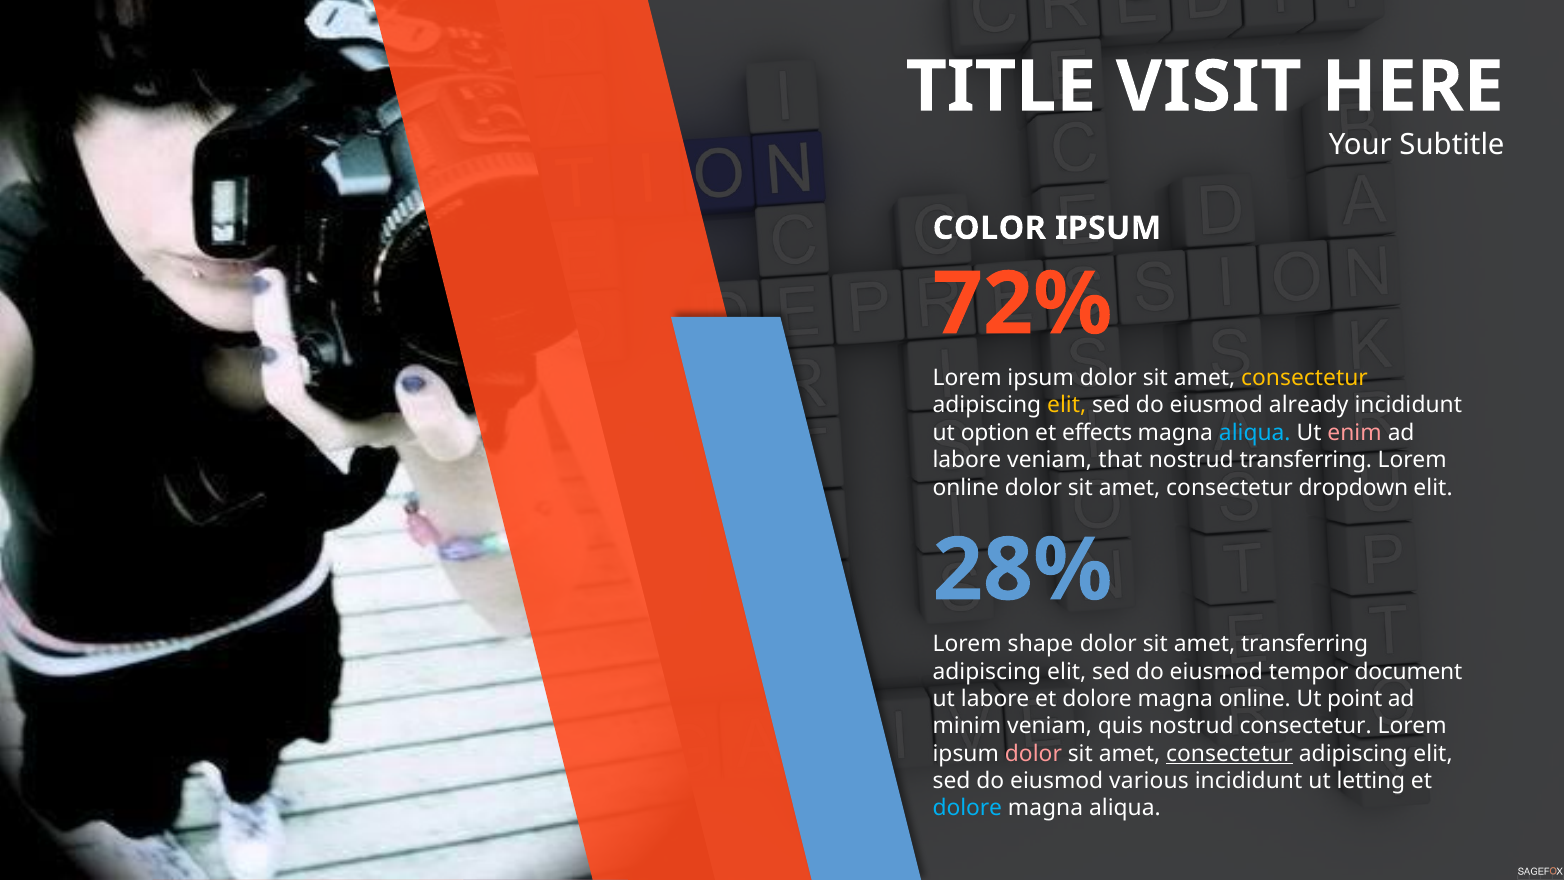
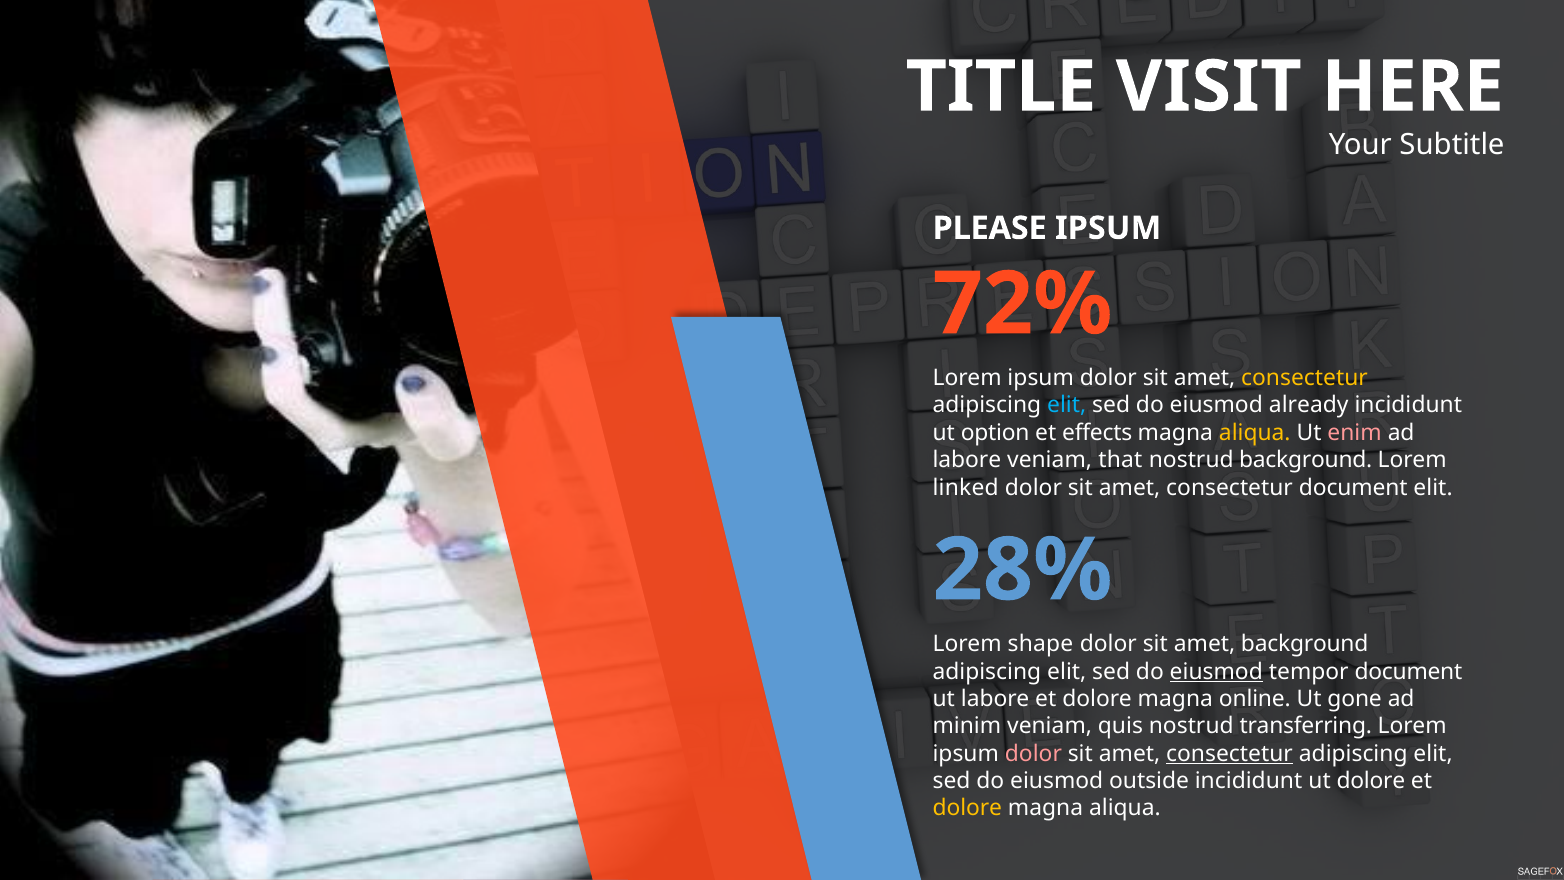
COLOR: COLOR -> PLEASE (990, 228)
elit colour: yellow -> light blue (1067, 405)
aliqua colour: light blue -> yellow (1255, 433)
nostrud transferring: transferring -> background (1306, 460)
online: online -> linked (966, 487)
consectetur dropdown: dropdown -> document (1353, 487)
amet transferring: transferring -> background (1305, 644)
eiusmod underline: none -> present (1216, 671)
point: point -> gone (1355, 699)
nostrud consectetur: consectetur -> transferring (1306, 726)
various: various -> outside (1149, 781)
ut letting: letting -> dolore (1371, 781)
dolore colour: light blue -> yellow (967, 808)
